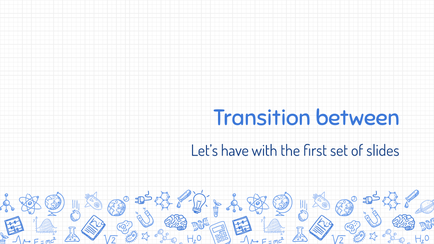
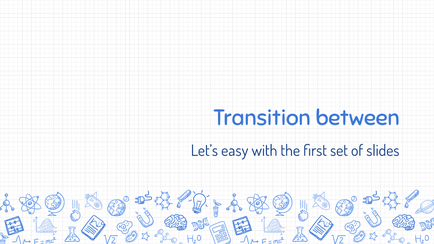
have: have -> easy (235, 151)
